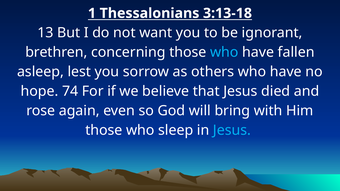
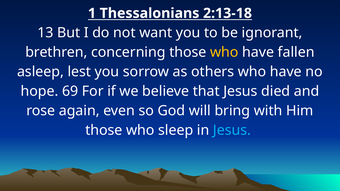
3:13-18: 3:13-18 -> 2:13-18 (227, 13)
who colour: light blue -> yellow (224, 52)
74: 74 -> 69 (70, 91)
